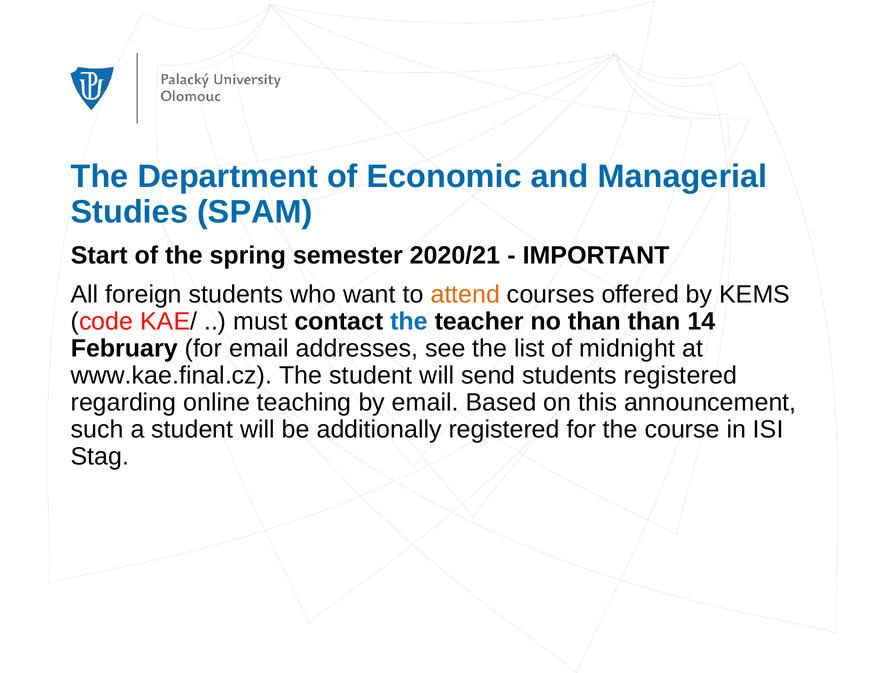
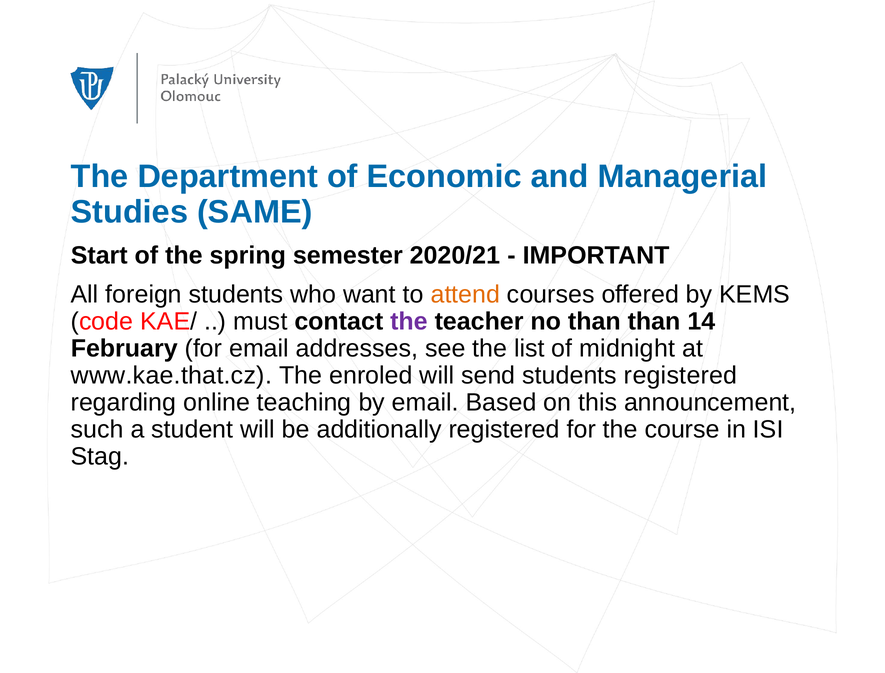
SPAM: SPAM -> SAME (255, 212)
the colour: blue -> purple (409, 322)
www.kae.final.cz: www.kae.final.cz -> www.kae.that.cz (171, 376)
The student: student -> enroled (371, 376)
